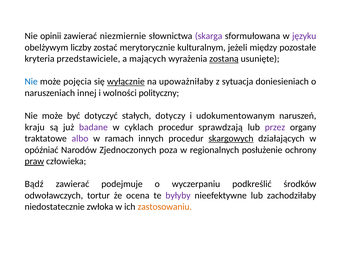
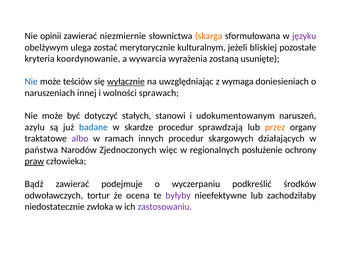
skarga colour: purple -> orange (209, 36)
liczby: liczby -> ulega (81, 47)
między: między -> bliskiej (263, 47)
przedstawiciele: przedstawiciele -> koordynowanie (88, 59)
mających: mających -> wywarcia (148, 59)
zostaną underline: present -> none (224, 59)
pojęcia: pojęcia -> teściów (77, 82)
upoważniłaby: upoważniłaby -> uwzględniając (186, 82)
sytuacja: sytuacja -> wymaga (238, 82)
polityczny: polityczny -> sprawach (159, 93)
dotyczy: dotyczy -> stanowi (170, 116)
kraju: kraju -> azylu (35, 127)
badane colour: purple -> blue (93, 127)
cyklach: cyklach -> skardze (139, 127)
przez colour: purple -> orange (275, 127)
skargowych underline: present -> none (231, 138)
opóźniać: opóźniać -> państwa (41, 150)
poza: poza -> więc (168, 150)
zastosowaniu colour: orange -> purple (165, 207)
